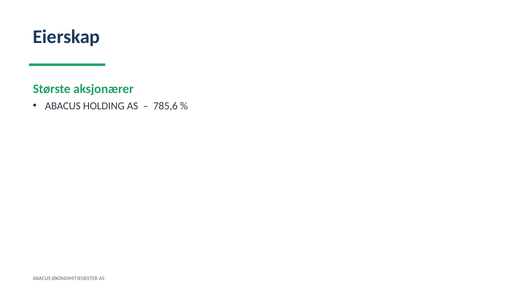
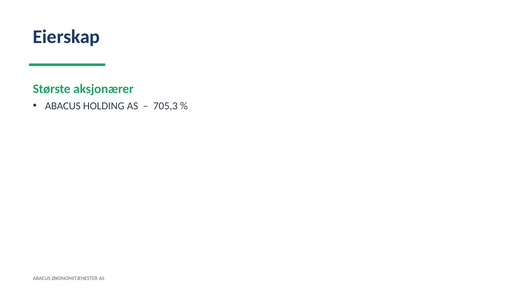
785,6: 785,6 -> 705,3 (165, 106)
